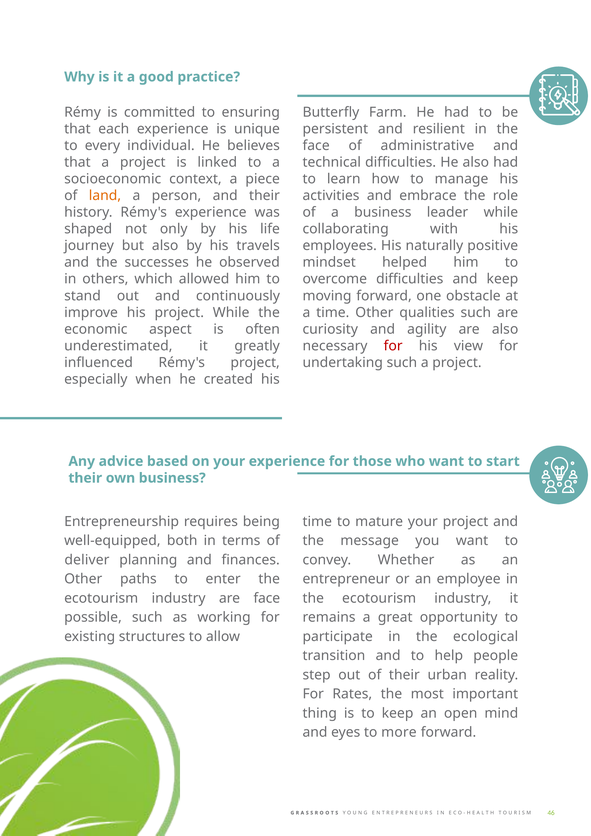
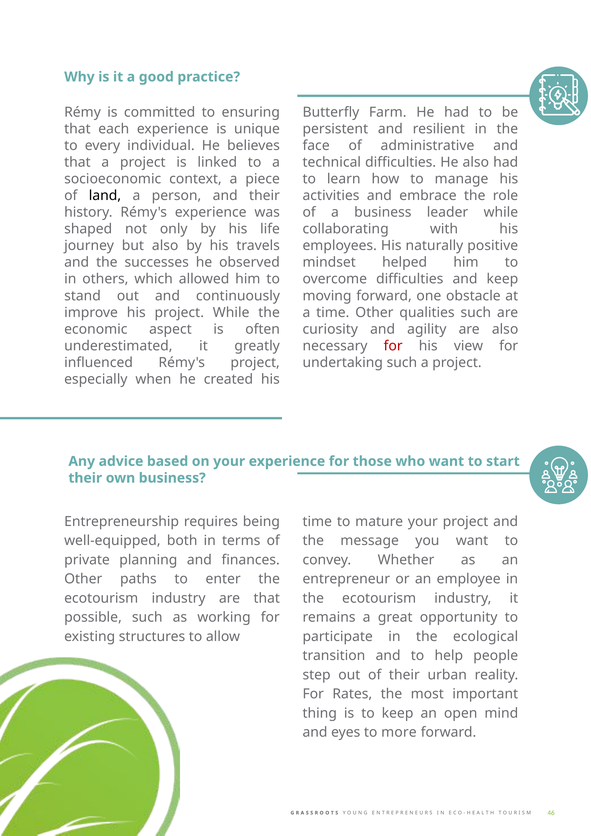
land colour: orange -> black (105, 196)
deliver: deliver -> private (87, 560)
are face: face -> that (267, 598)
